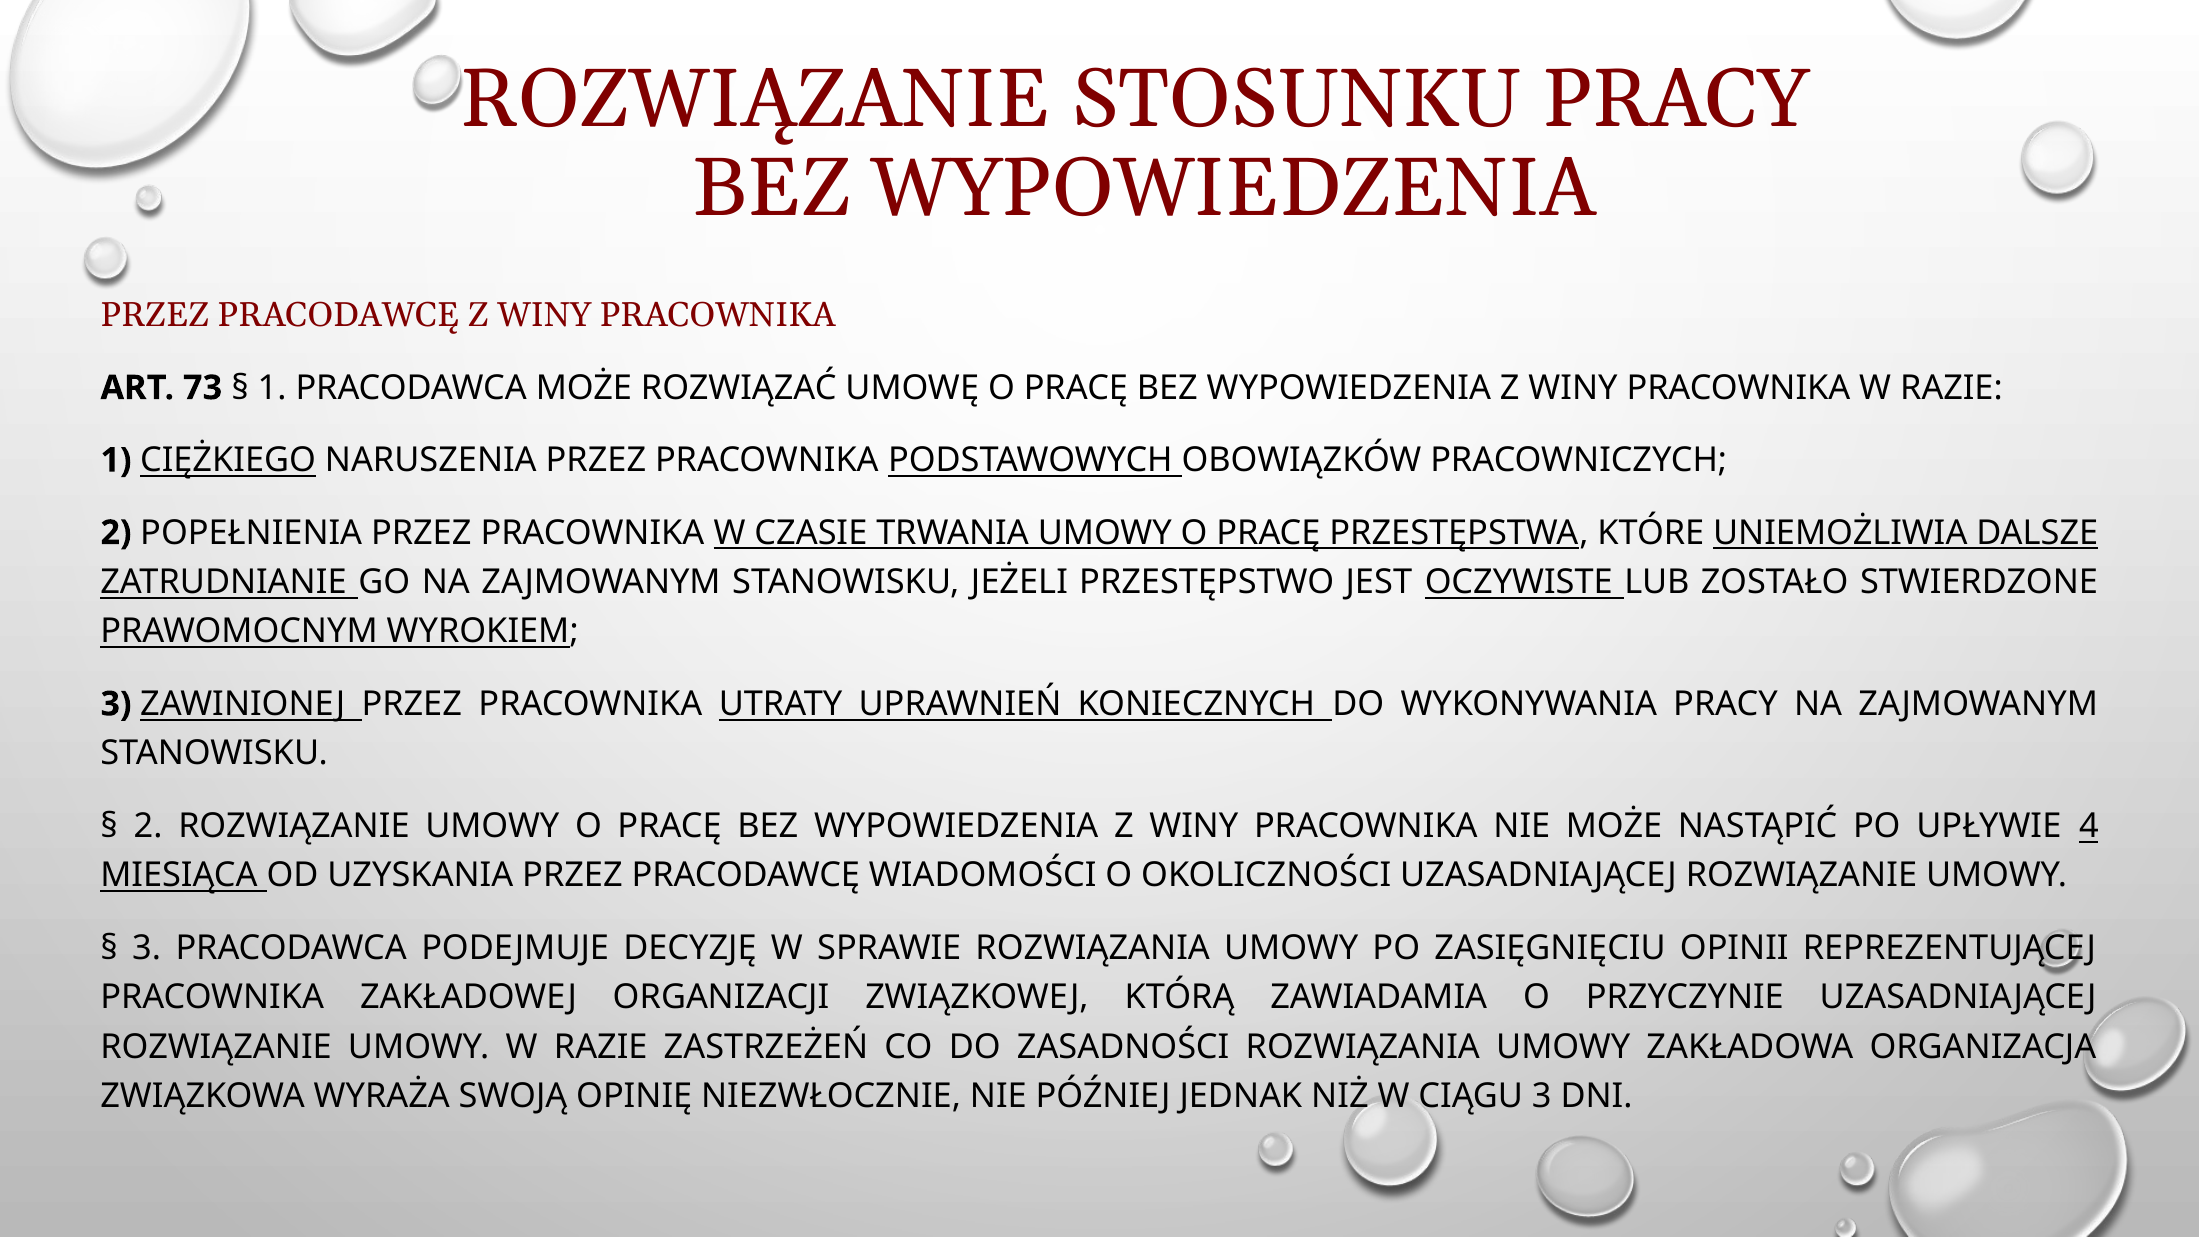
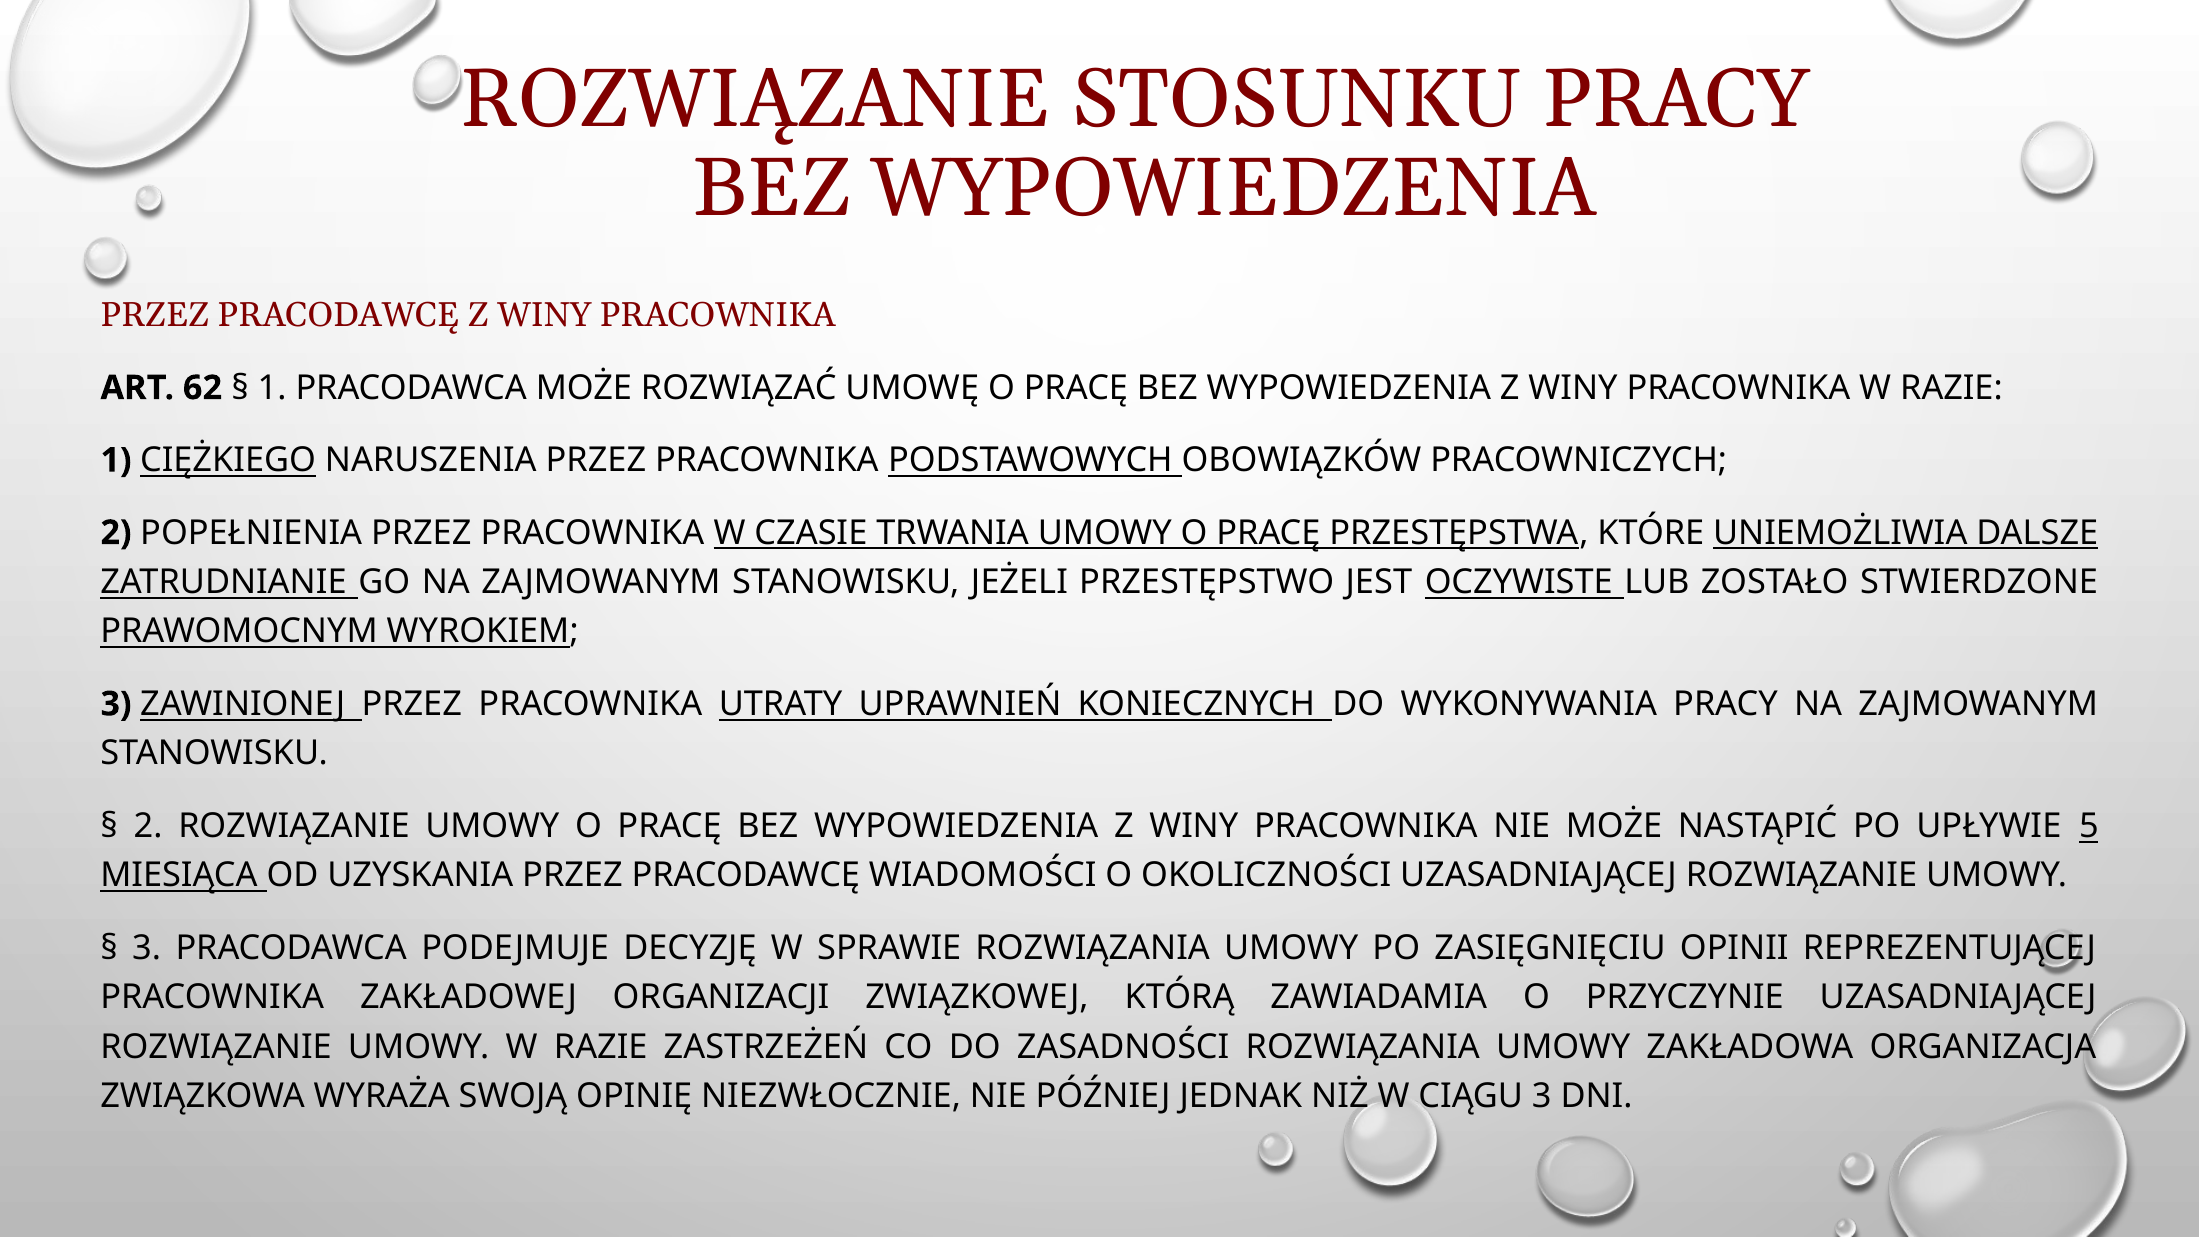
73: 73 -> 62 (203, 388)
4: 4 -> 5 (2089, 826)
